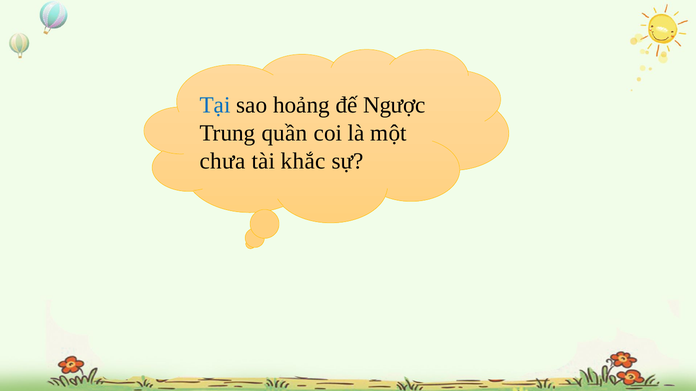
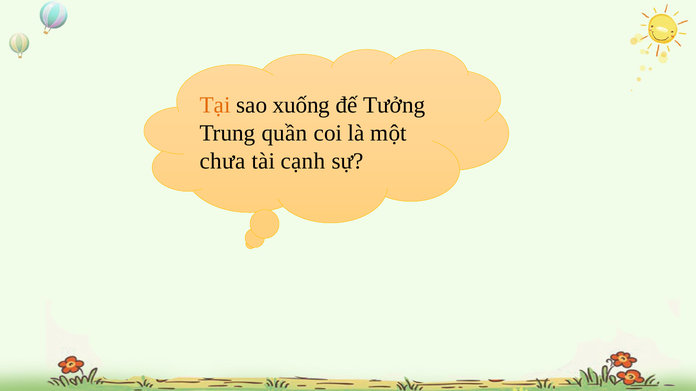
Tại colour: blue -> orange (215, 105)
hoảng: hoảng -> xuống (301, 105)
Ngược: Ngược -> Tưởng (394, 105)
khắc: khắc -> cạnh (303, 161)
